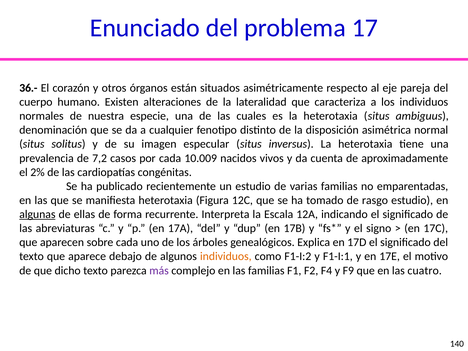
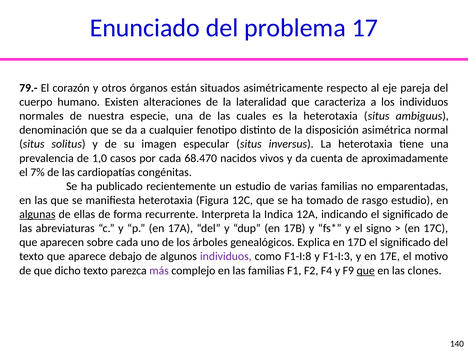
36.-: 36.- -> 79.- (28, 88)
7,2: 7,2 -> 1,0 (100, 158)
10.009: 10.009 -> 68.470 (201, 158)
2%: 2% -> 7% (37, 172)
Escala: Escala -> Indica (279, 214)
individuos colour: orange -> purple (226, 256)
F1-I:2: F1-I:2 -> F1-I:8 (298, 256)
F1-I:1: F1-I:1 -> F1-I:3 (338, 256)
que underline: none -> present (366, 270)
cuatro: cuatro -> clones (425, 270)
